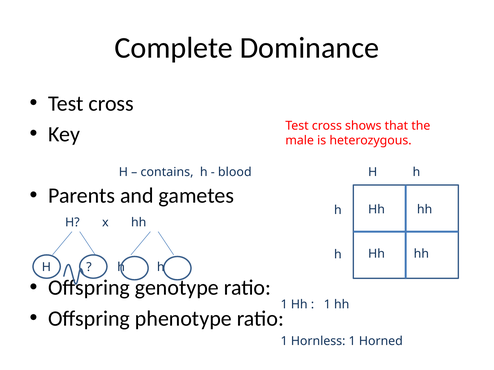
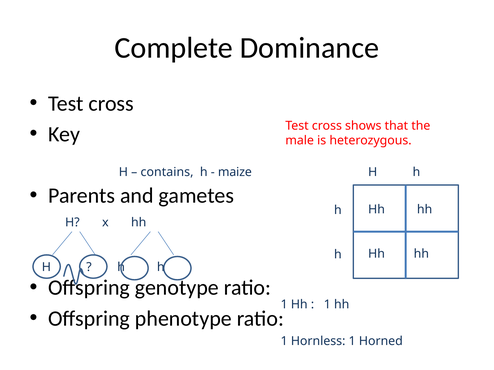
blood: blood -> maize (235, 172)
